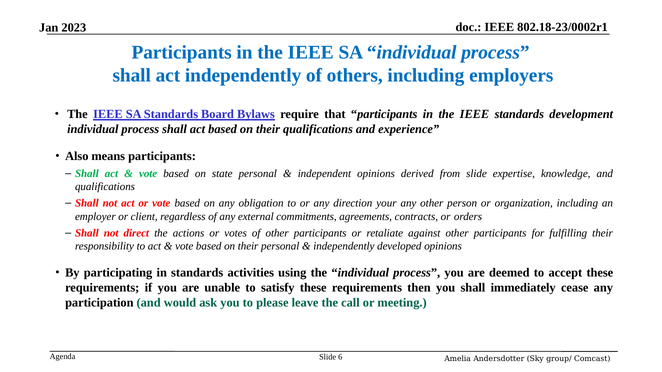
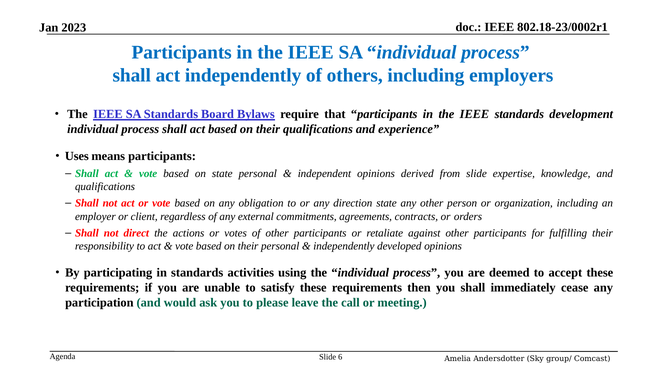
Also: Also -> Uses (77, 157)
direction your: your -> state (387, 204)
